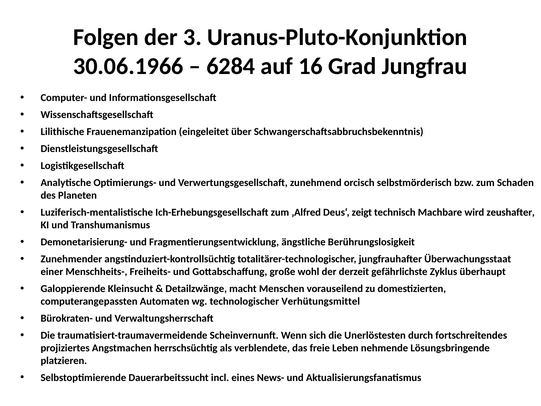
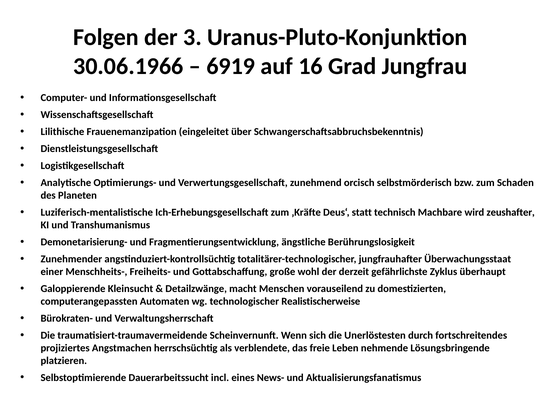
6284: 6284 -> 6919 (231, 66)
‚Alfred: ‚Alfred -> ‚Kräfte (306, 212)
zeigt: zeigt -> statt (362, 212)
Verhütungsmittel: Verhütungsmittel -> Realistischerweise (321, 301)
